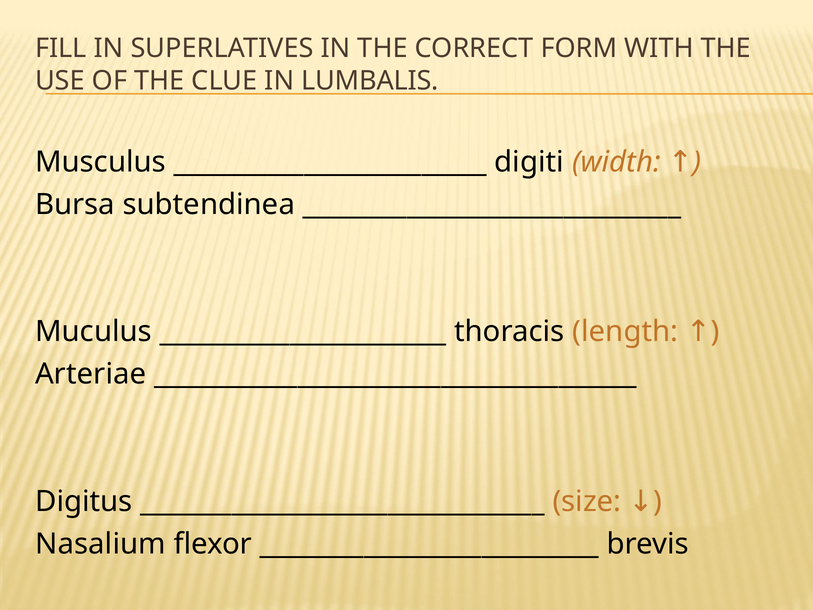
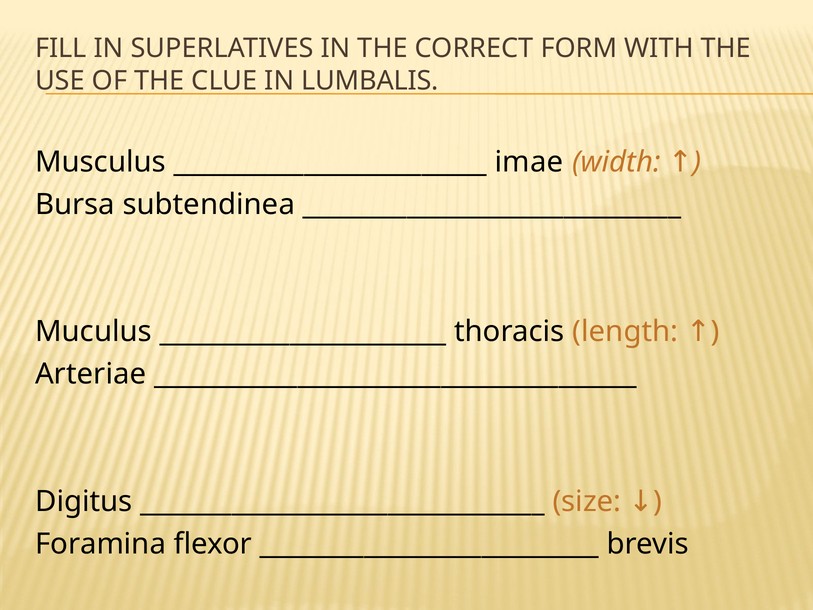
digiti: digiti -> imae (529, 162)
Nasalium: Nasalium -> Foramina (101, 544)
